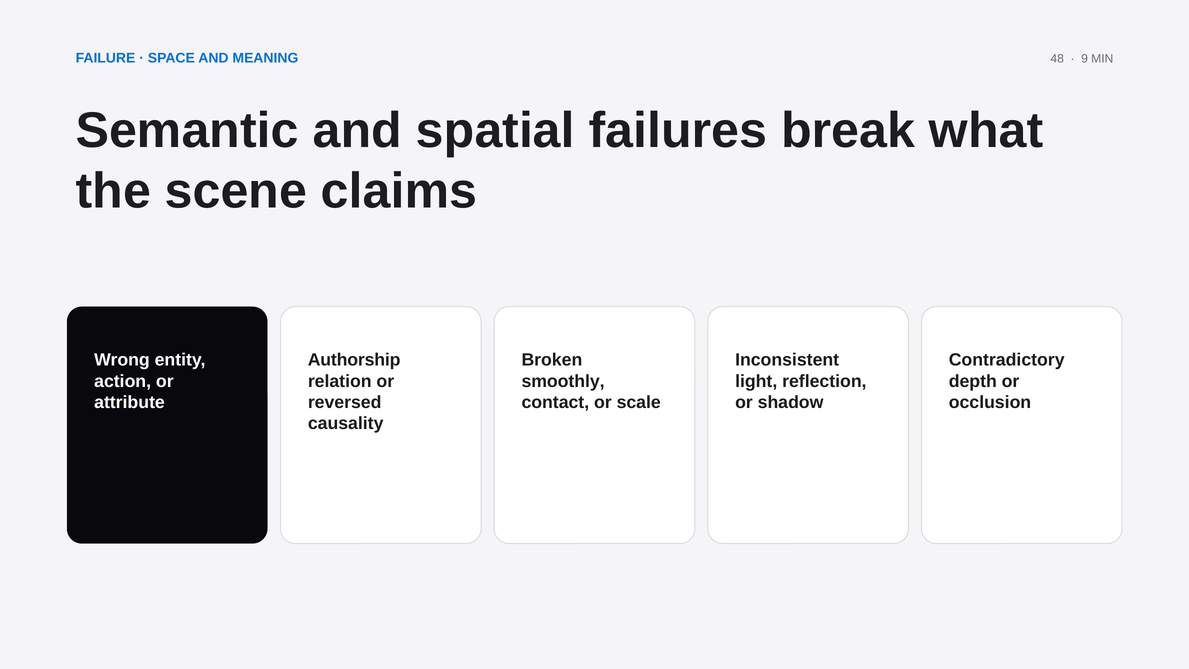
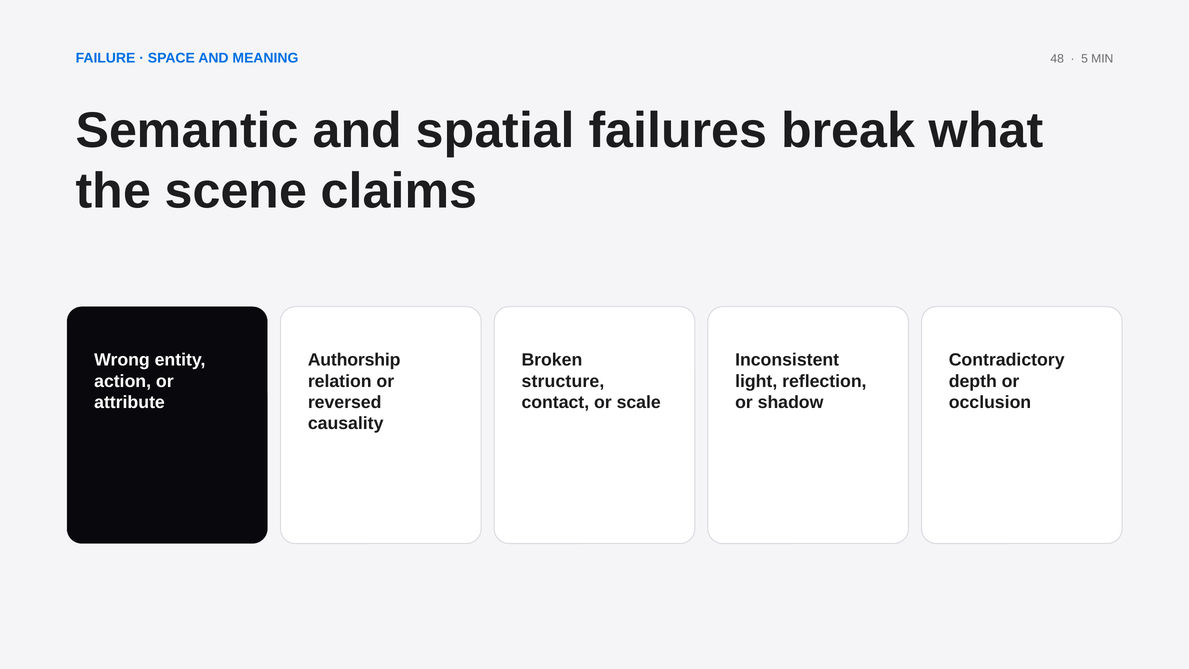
9: 9 -> 5 (1085, 59)
smoothly: smoothly -> structure (563, 381)
